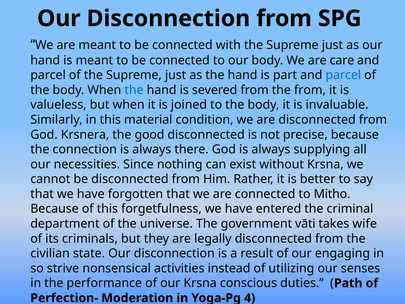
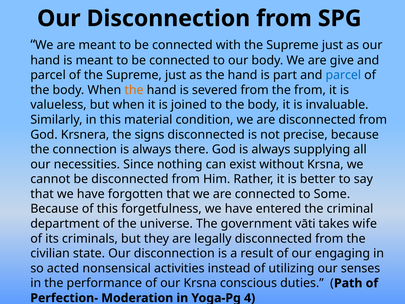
care: care -> give (342, 60)
the colour: blue -> orange (134, 90)
good: good -> signs (150, 134)
Mitho: Mitho -> Some (332, 194)
strive: strive -> acted (63, 268)
